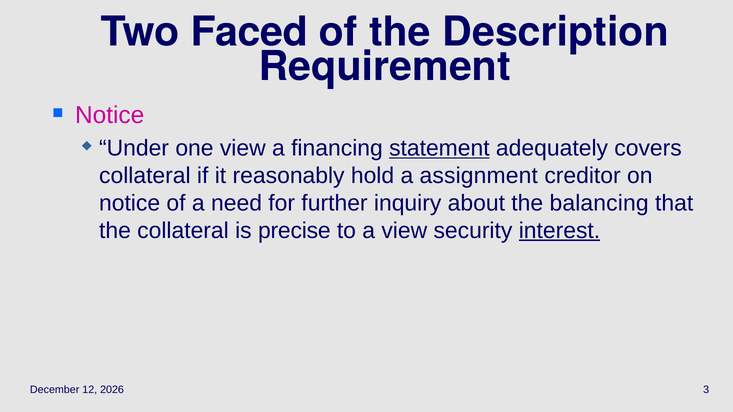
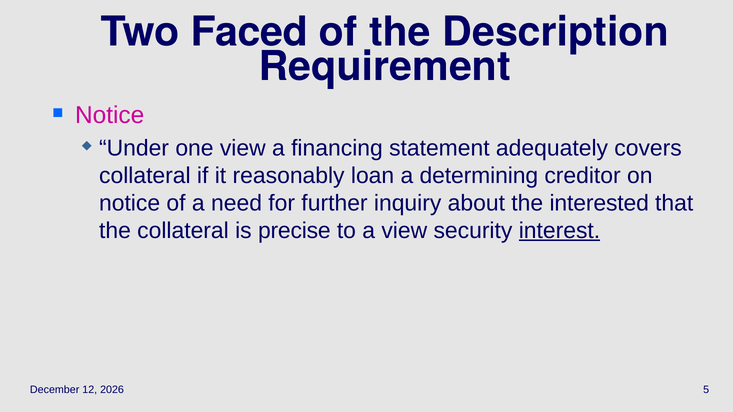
statement underline: present -> none (439, 148)
hold: hold -> loan (373, 176)
assignment: assignment -> determining (479, 176)
balancing: balancing -> interested (599, 203)
3: 3 -> 5 (706, 390)
